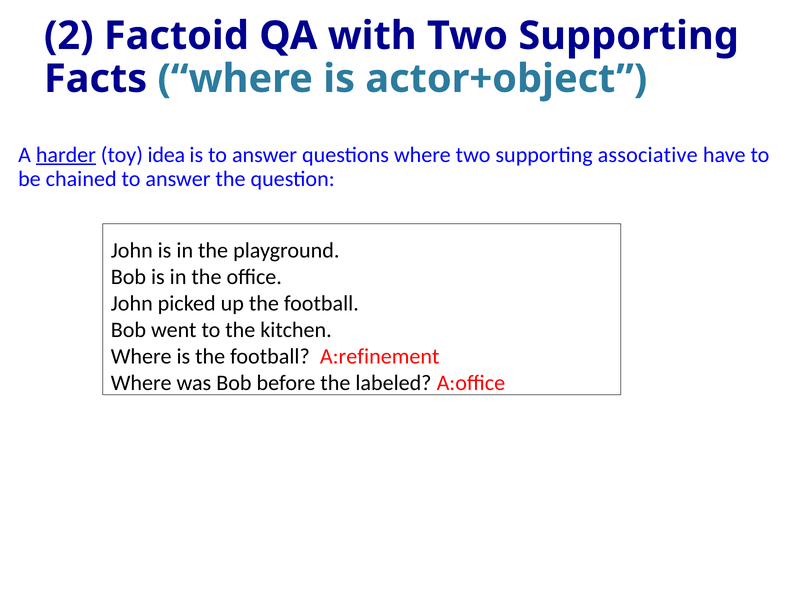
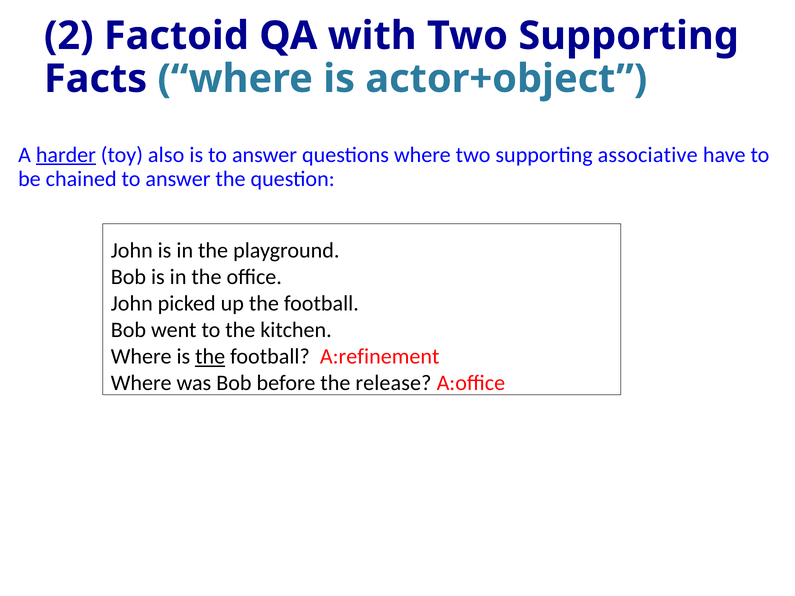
idea: idea -> also (166, 155)
the underline: none -> present (210, 357)
labeled: labeled -> release (393, 383)
